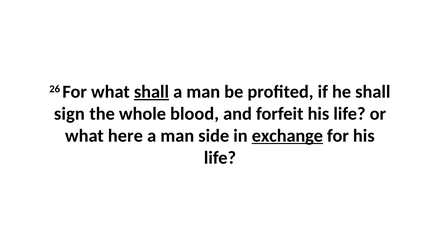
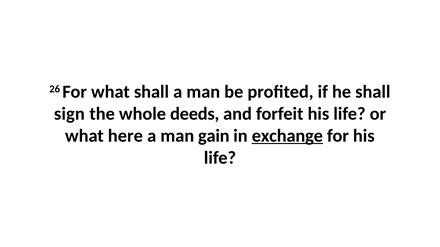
shall underline: present -> none (151, 92)
blood: blood -> deeds (195, 114)
side: side -> gain (214, 136)
